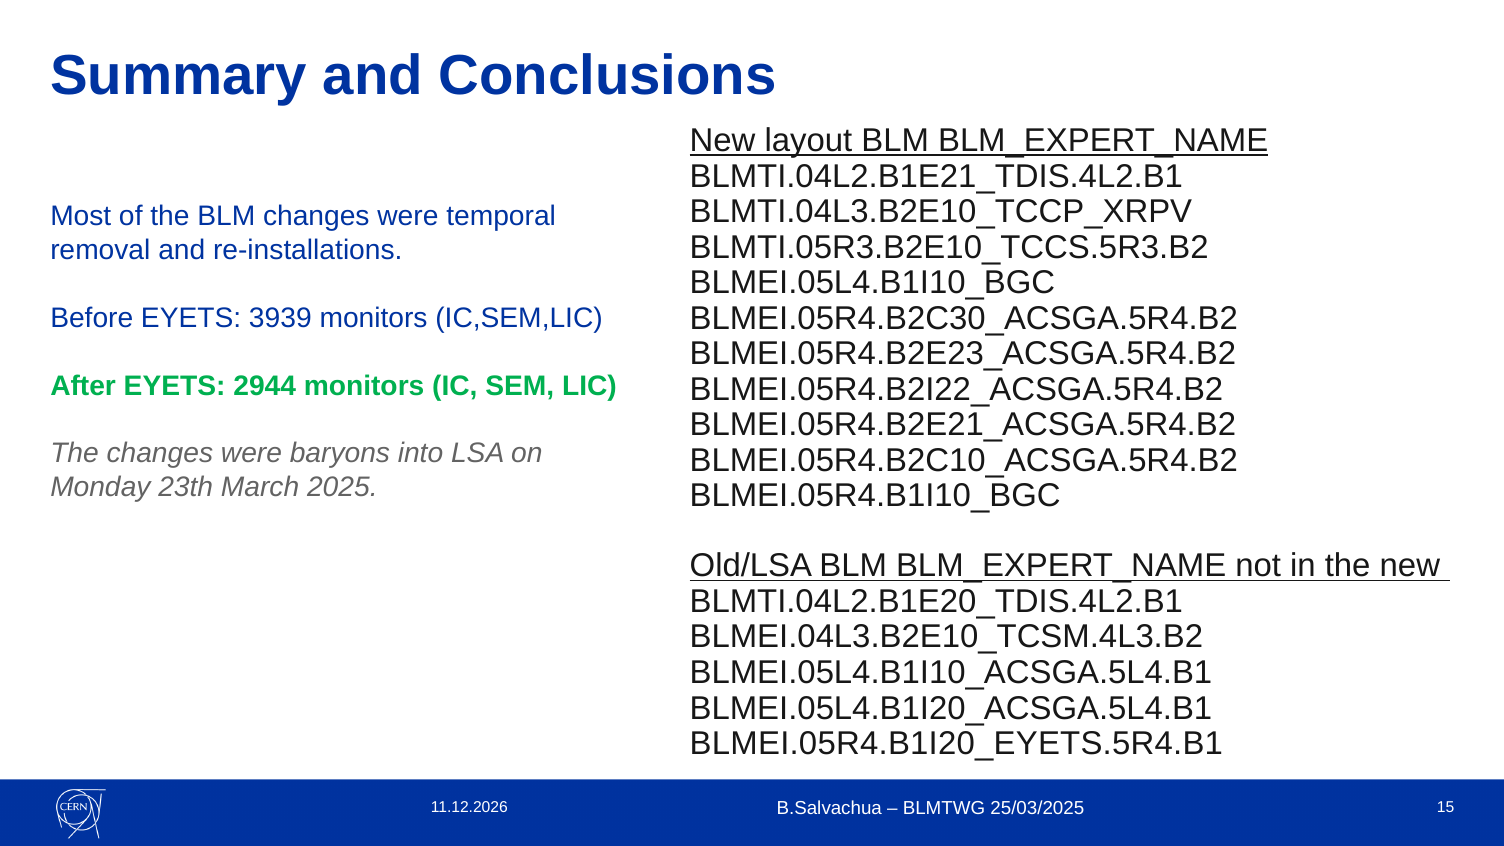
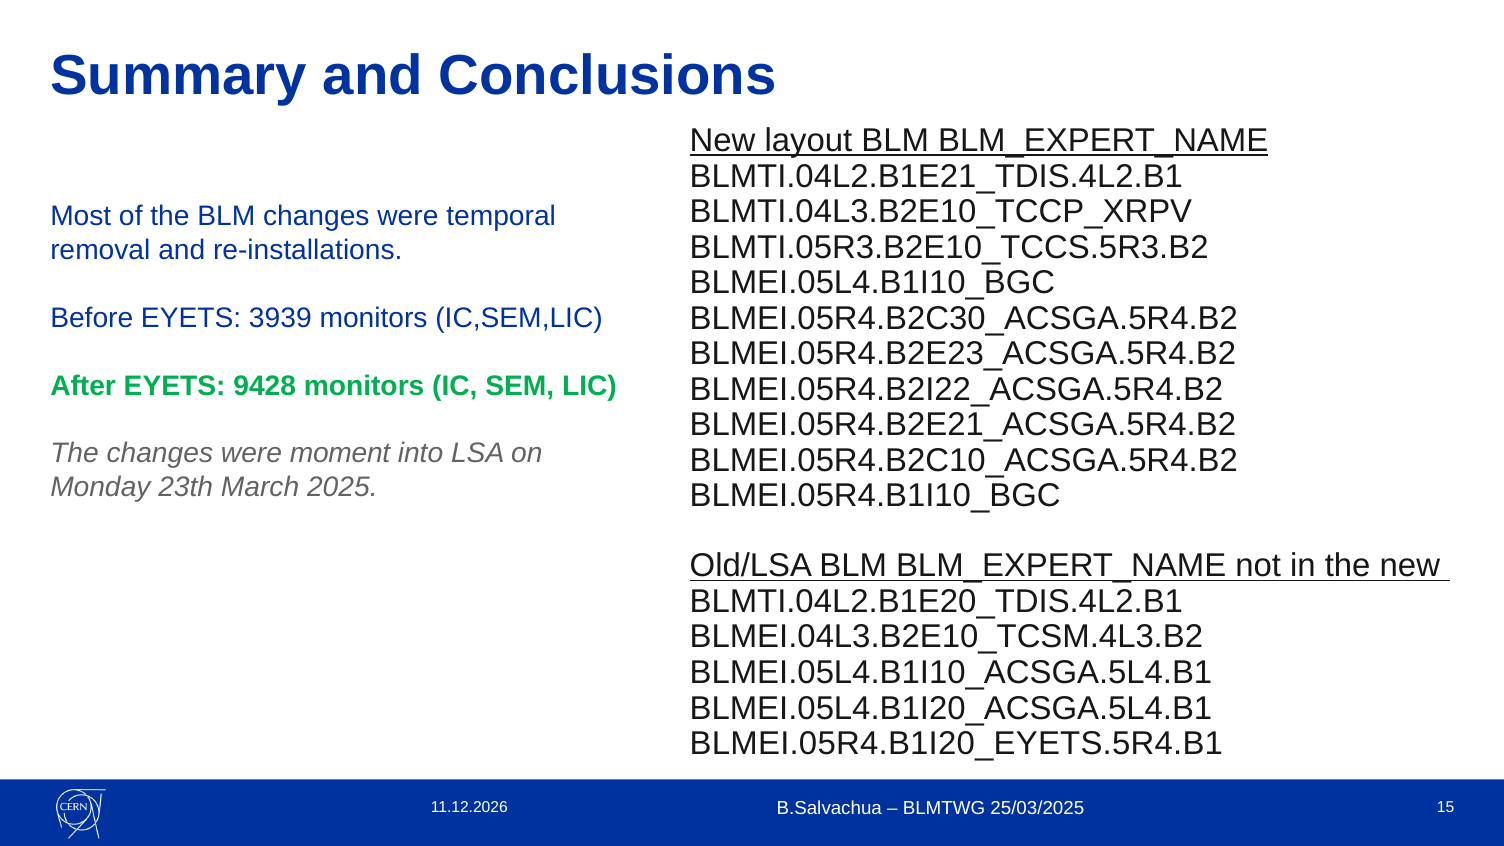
2944: 2944 -> 9428 (265, 386)
baryons: baryons -> moment (340, 453)
